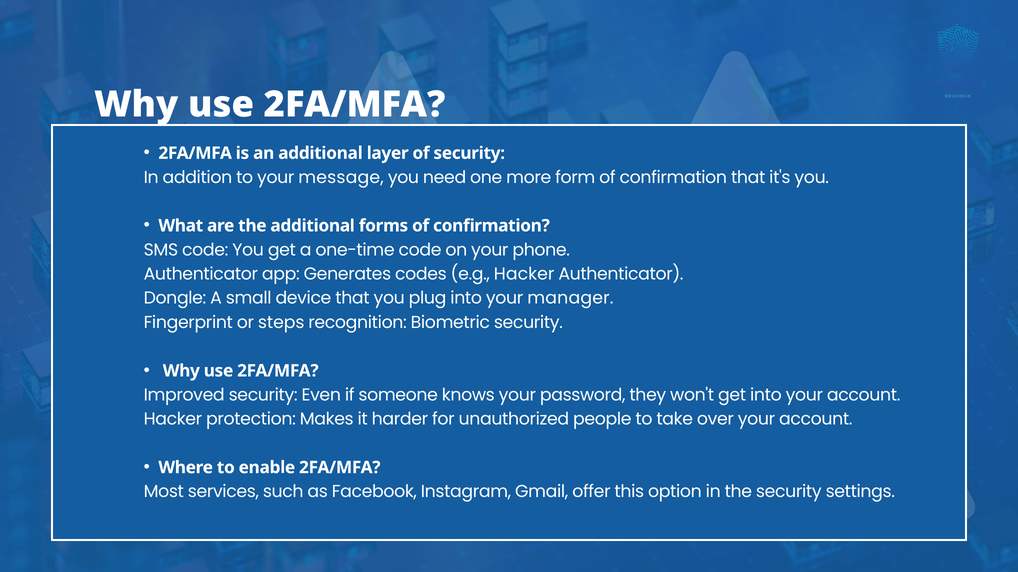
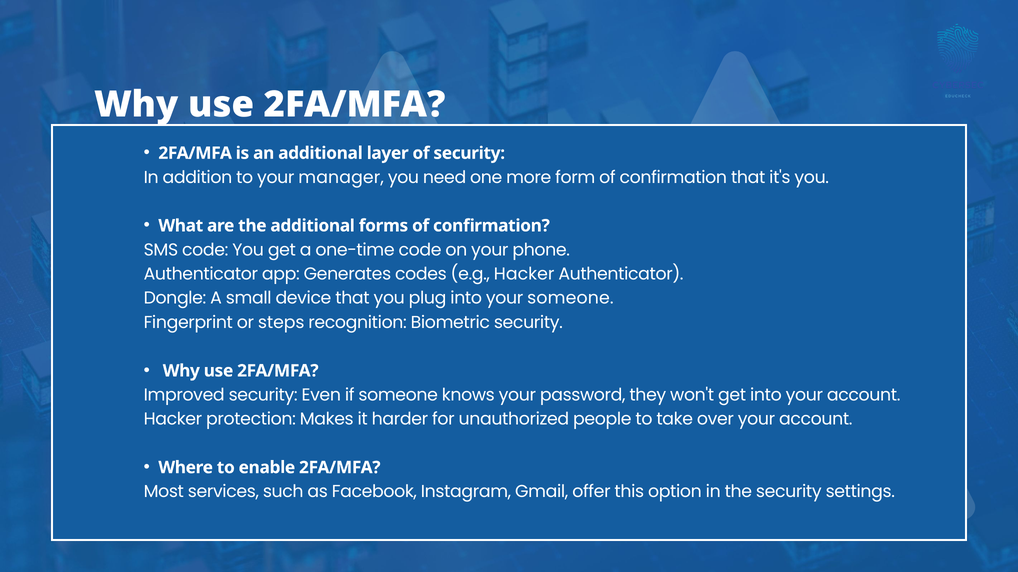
message: message -> manager (341, 178)
your manager: manager -> someone (570, 299)
